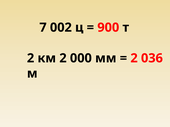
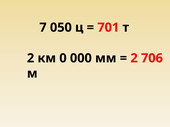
002: 002 -> 050 (61, 28)
900: 900 -> 701 (108, 28)
км 2: 2 -> 0 (63, 58)
036: 036 -> 706 (152, 58)
